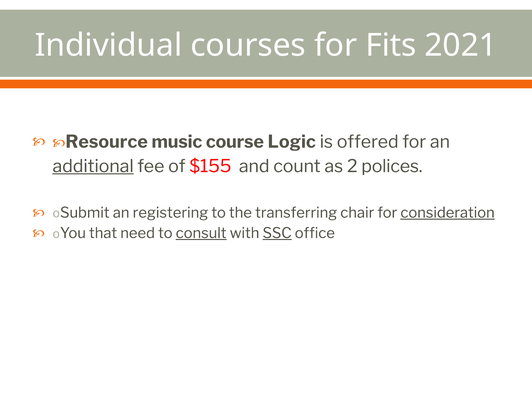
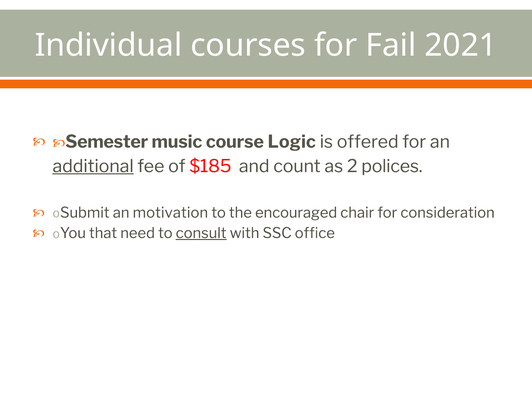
Fits: Fits -> Fail (391, 45)
Resource: Resource -> Semester (107, 142)
$155: $155 -> $185 (210, 166)
registering: registering -> motivation (170, 213)
transferring: transferring -> encouraged (296, 213)
consideration underline: present -> none (448, 213)
SSC underline: present -> none (277, 233)
